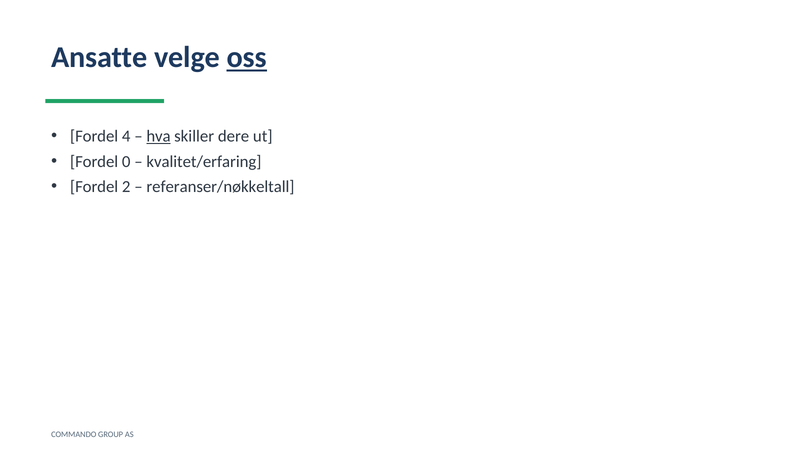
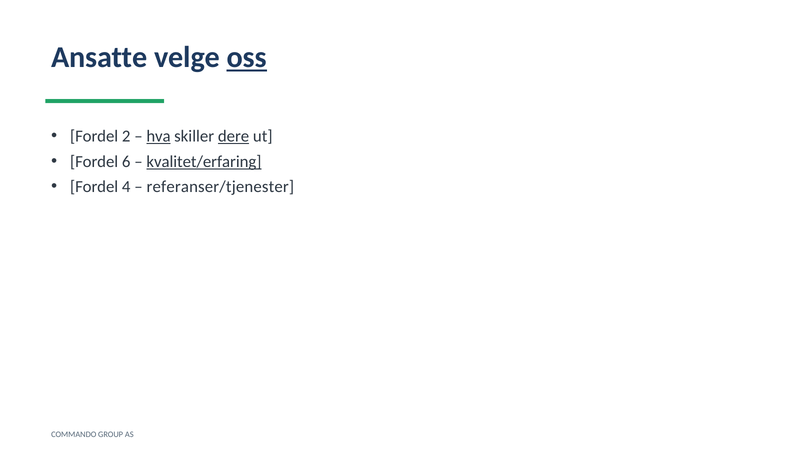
4: 4 -> 2 (126, 136)
dere underline: none -> present (234, 136)
0: 0 -> 6 (126, 162)
kvalitet/erfaring underline: none -> present (204, 162)
2: 2 -> 4 (126, 187)
referanser/nøkkeltall: referanser/nøkkeltall -> referanser/tjenester (220, 187)
